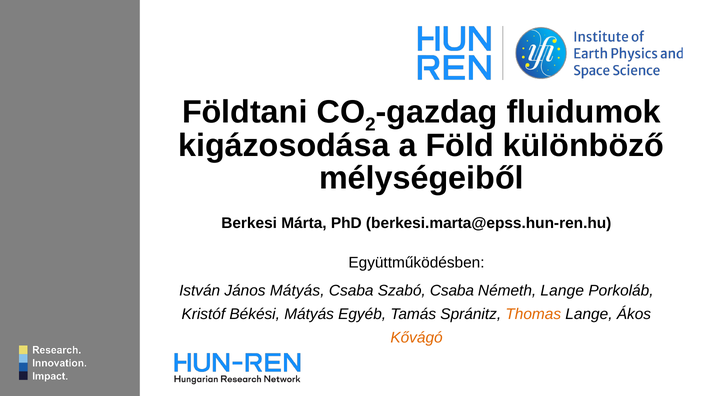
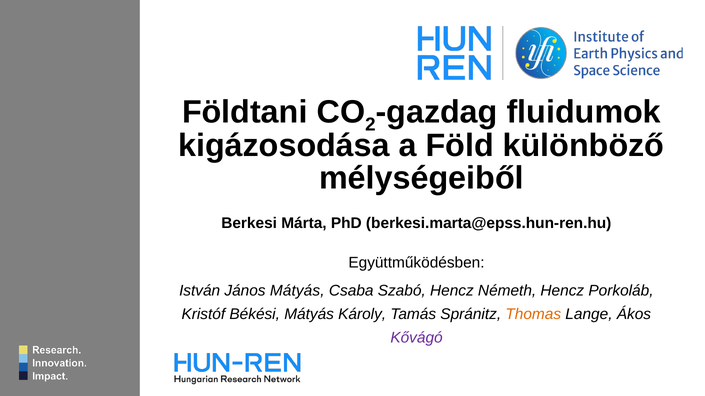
Szabó Csaba: Csaba -> Hencz (452, 291)
Németh Lange: Lange -> Hencz (562, 291)
Egyéb: Egyéb -> Károly (362, 315)
Kővágó colour: orange -> purple (417, 338)
